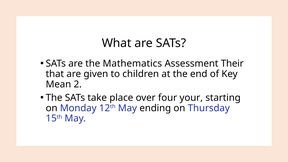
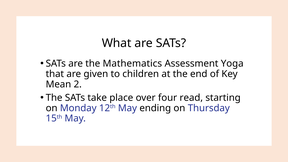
Their: Their -> Yoga (232, 64)
your: your -> read (191, 98)
